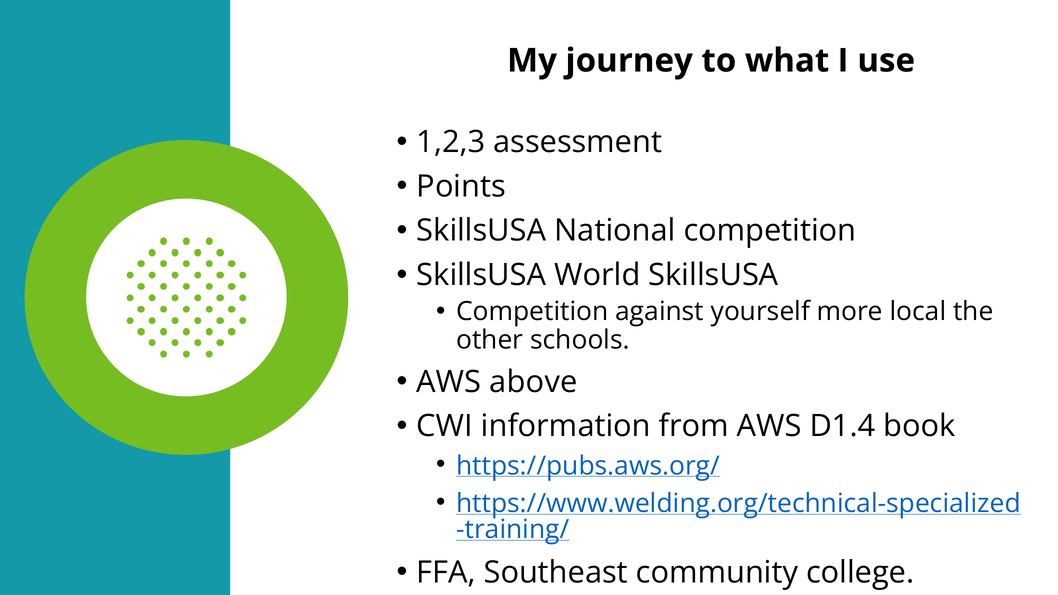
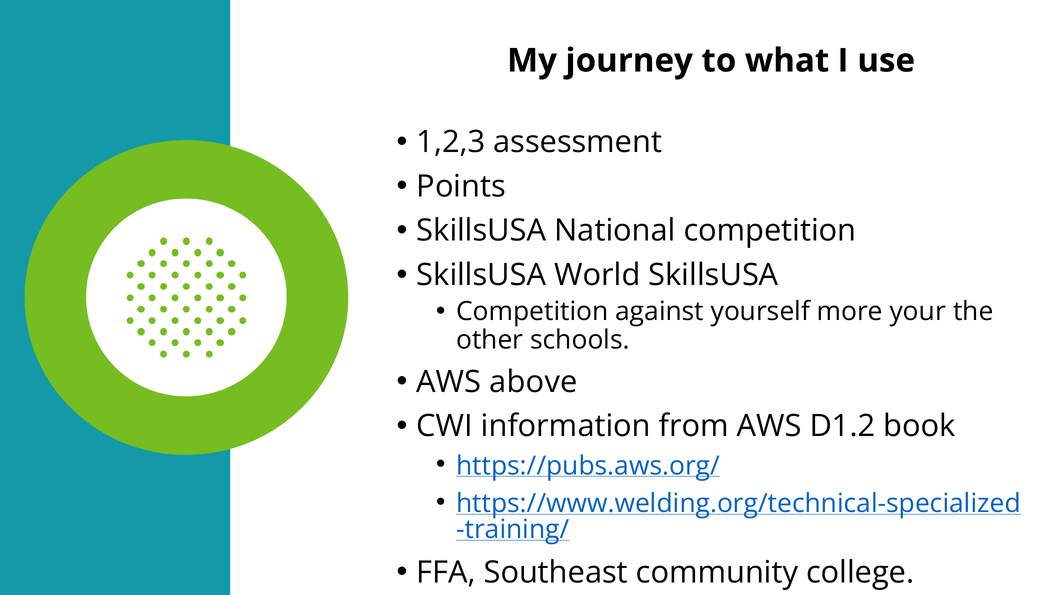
local: local -> your (918, 312)
D1.4: D1.4 -> D1.2 (842, 426)
